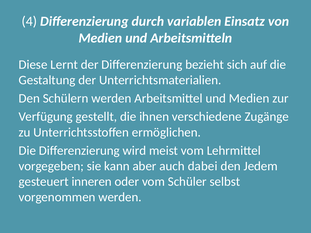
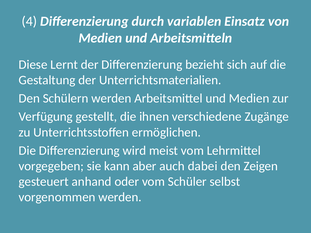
Jedem: Jedem -> Zeigen (261, 166)
inneren: inneren -> anhand (92, 182)
